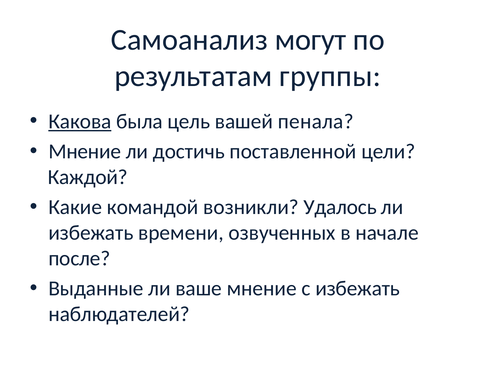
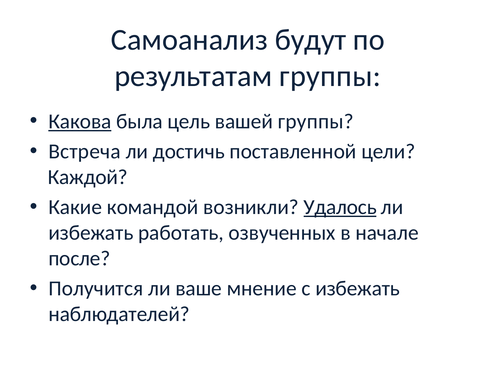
могут: могут -> будут (311, 40)
вашей пенала: пенала -> группы (316, 121)
Мнение: Мнение -> Встреча (85, 151)
Удалось underline: none -> present (340, 207)
времени: времени -> работать (181, 233)
Выданные: Выданные -> Получится (96, 289)
